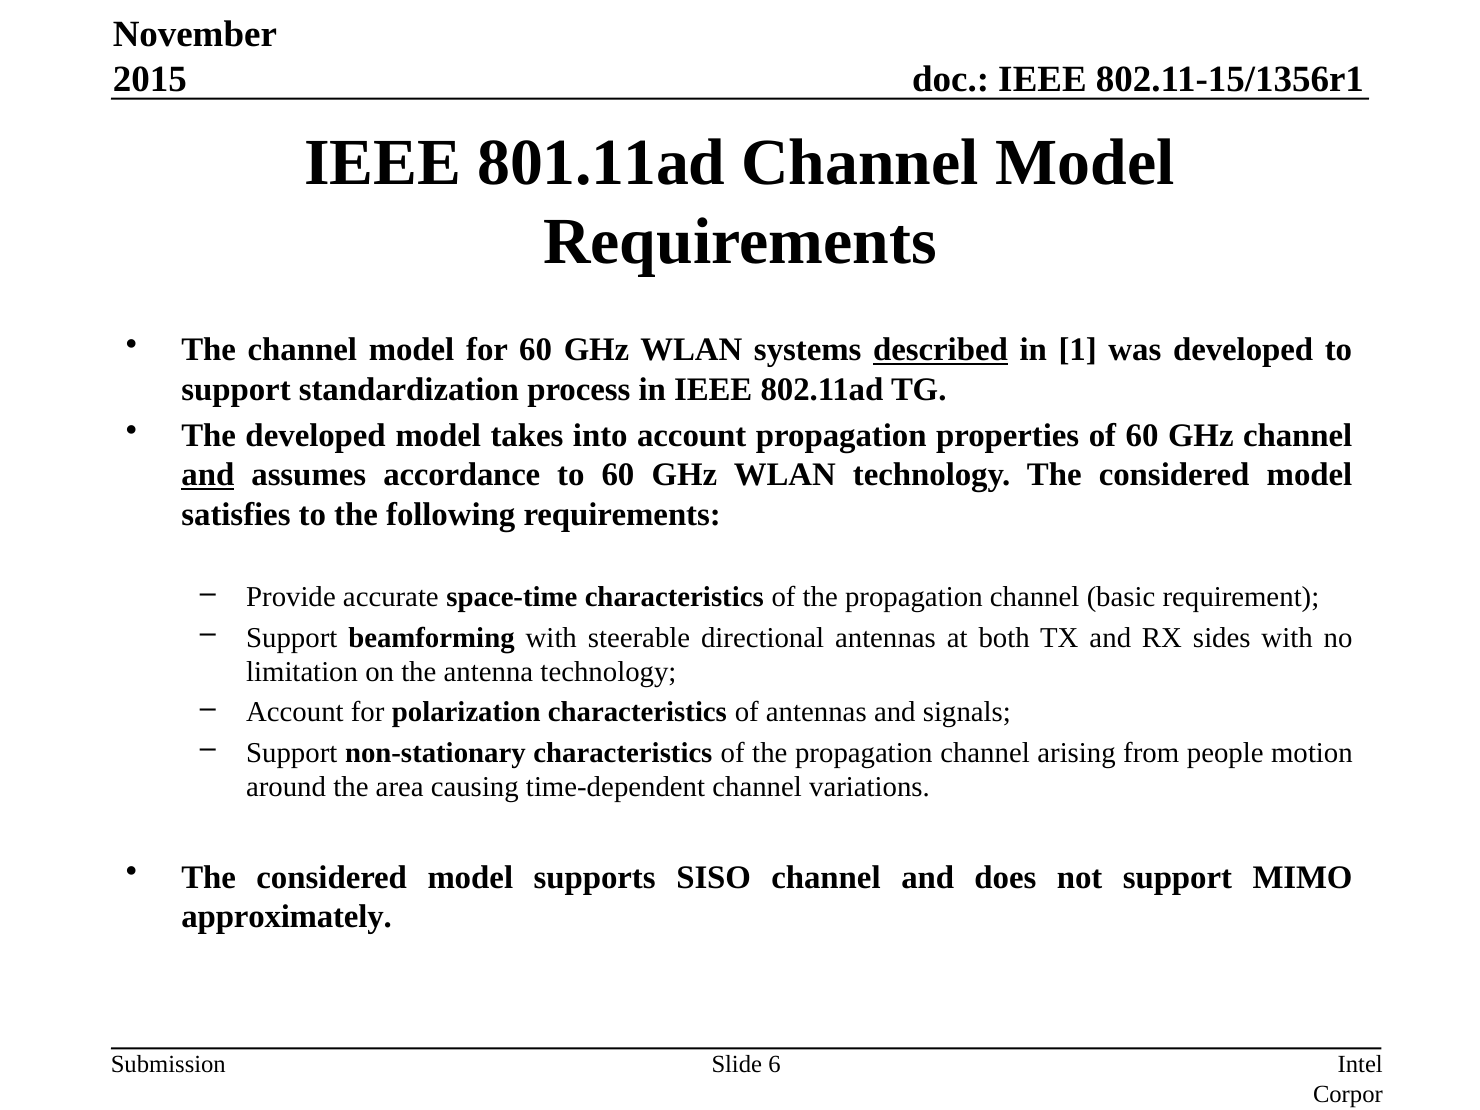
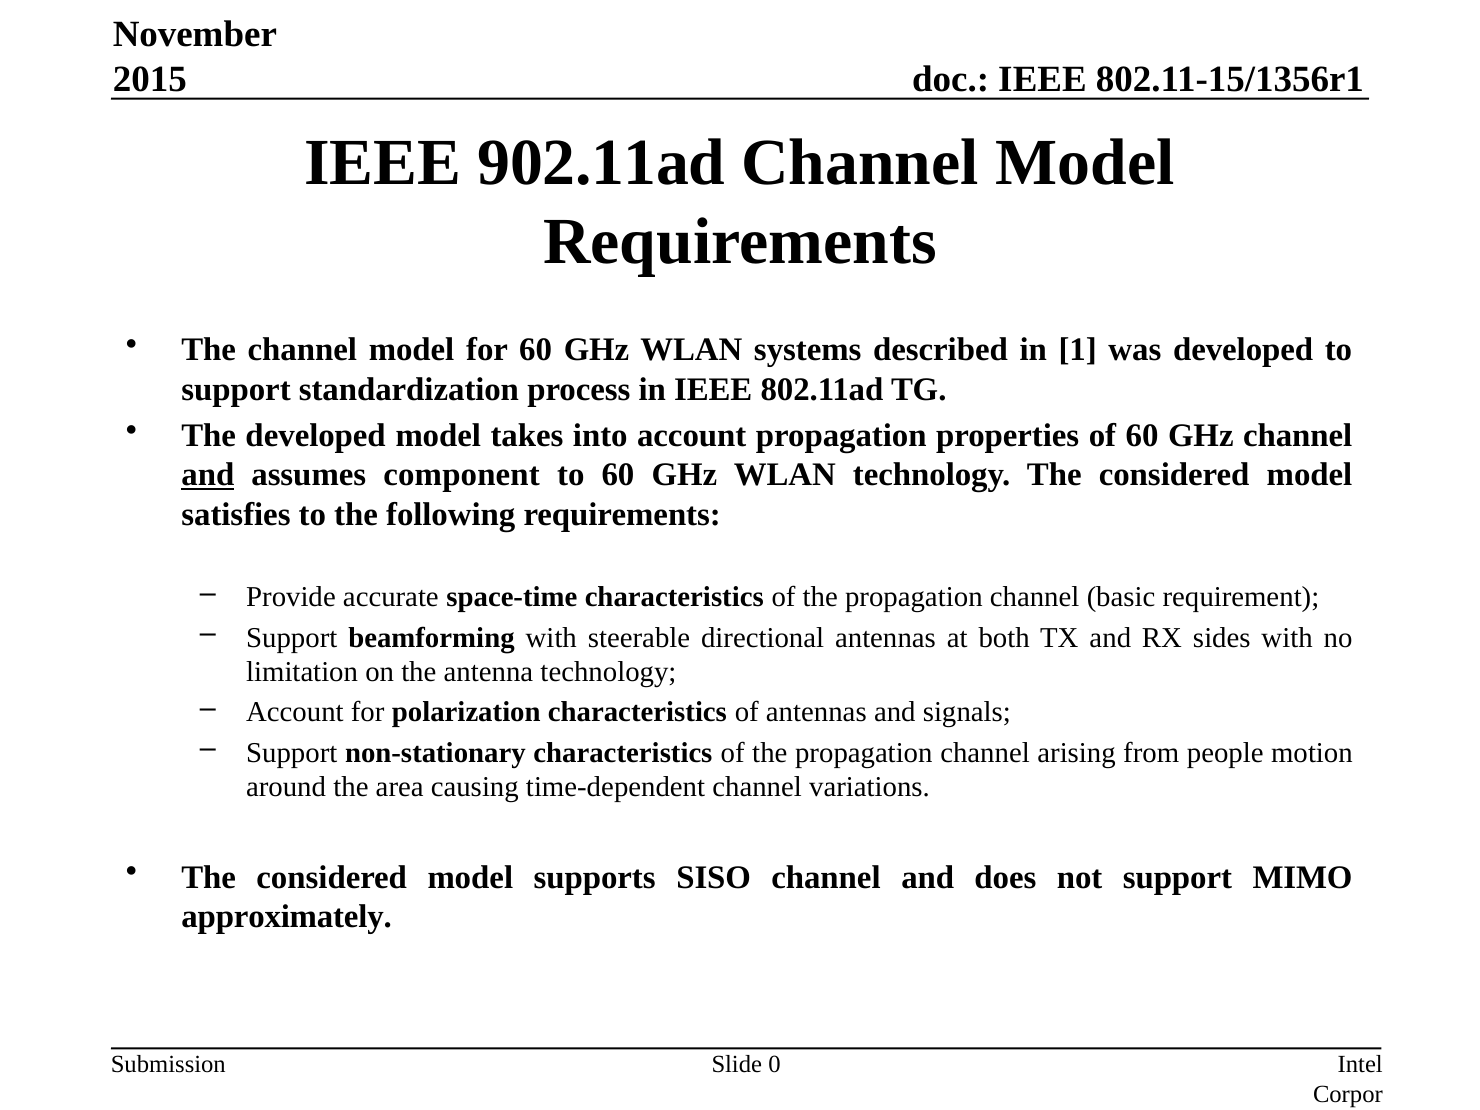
801.11ad: 801.11ad -> 902.11ad (602, 162)
described underline: present -> none (941, 350)
accordance: accordance -> component (462, 475)
6: 6 -> 0 (774, 1065)
